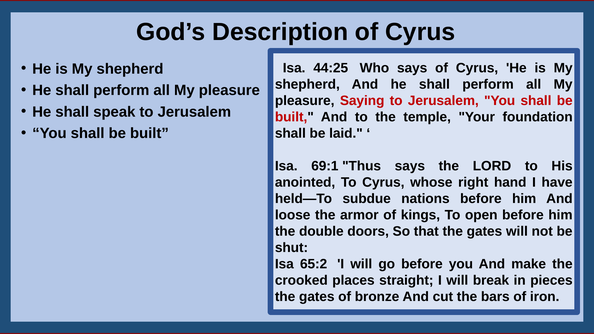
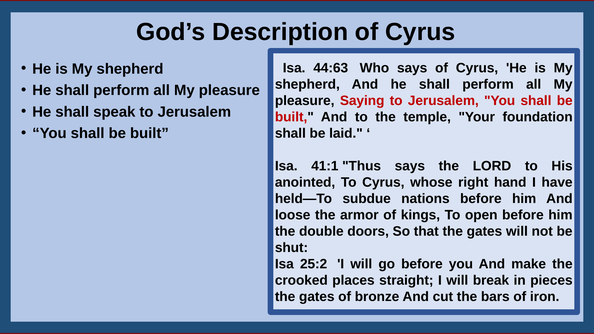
44:25: 44:25 -> 44:63 (331, 68)
69:1: 69:1 -> 41:1 (325, 166)
65:2: 65:2 -> 25:2 (314, 264)
